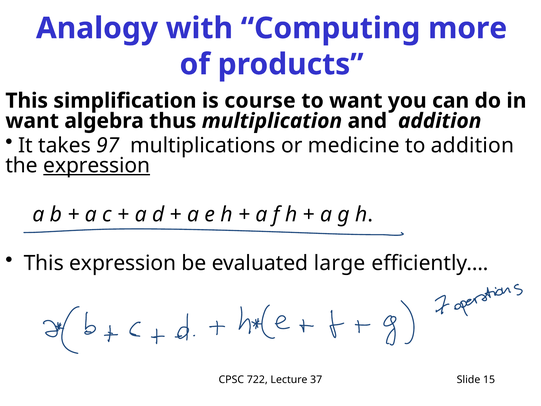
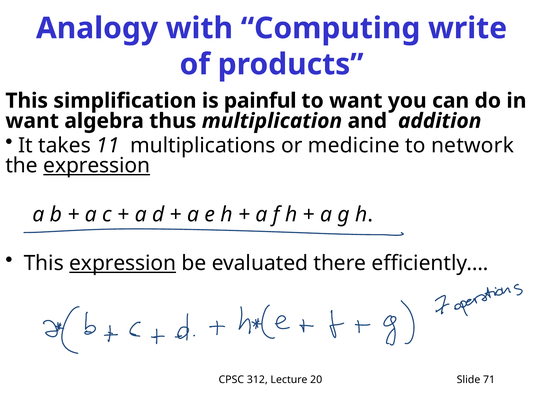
more: more -> write (468, 28)
course: course -> painful (260, 101)
97: 97 -> 11 (108, 145)
to addition: addition -> network (473, 145)
expression underline: none -> present (123, 263)
large: large -> there (340, 263)
722: 722 -> 312 (257, 379)
37: 37 -> 20 (316, 379)
15: 15 -> 71 (489, 379)
